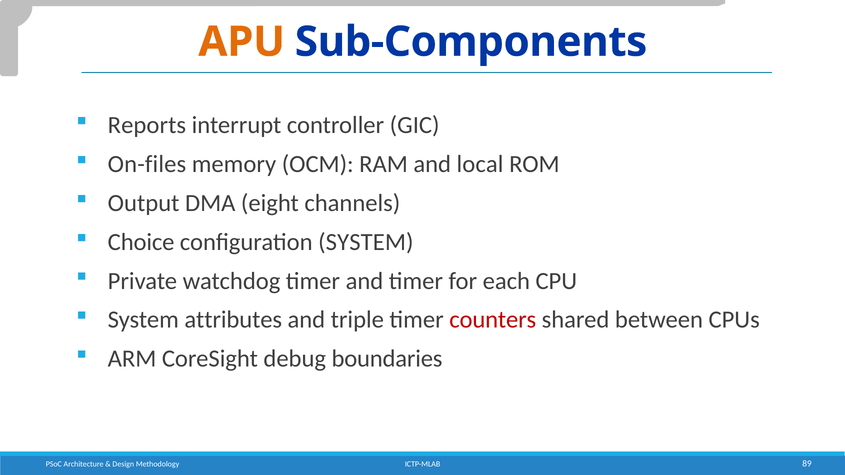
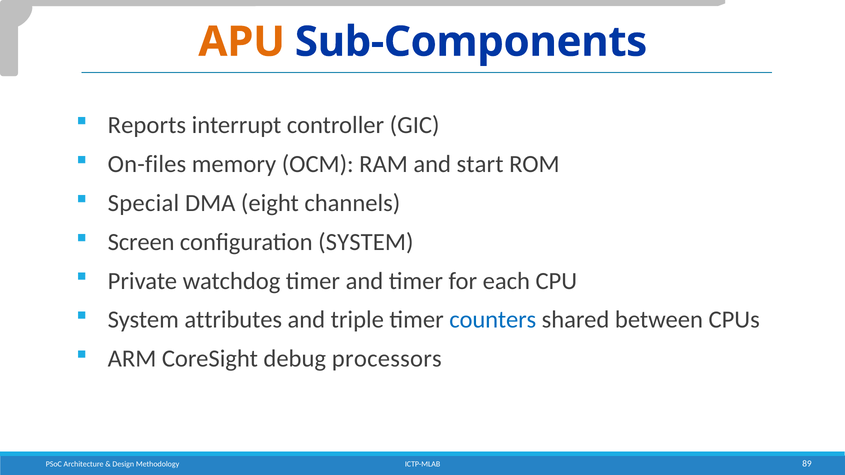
local: local -> start (480, 164)
Output: Output -> Special (143, 203)
Choice: Choice -> Screen (141, 242)
counters colour: red -> blue (493, 320)
boundaries: boundaries -> processors (387, 359)
